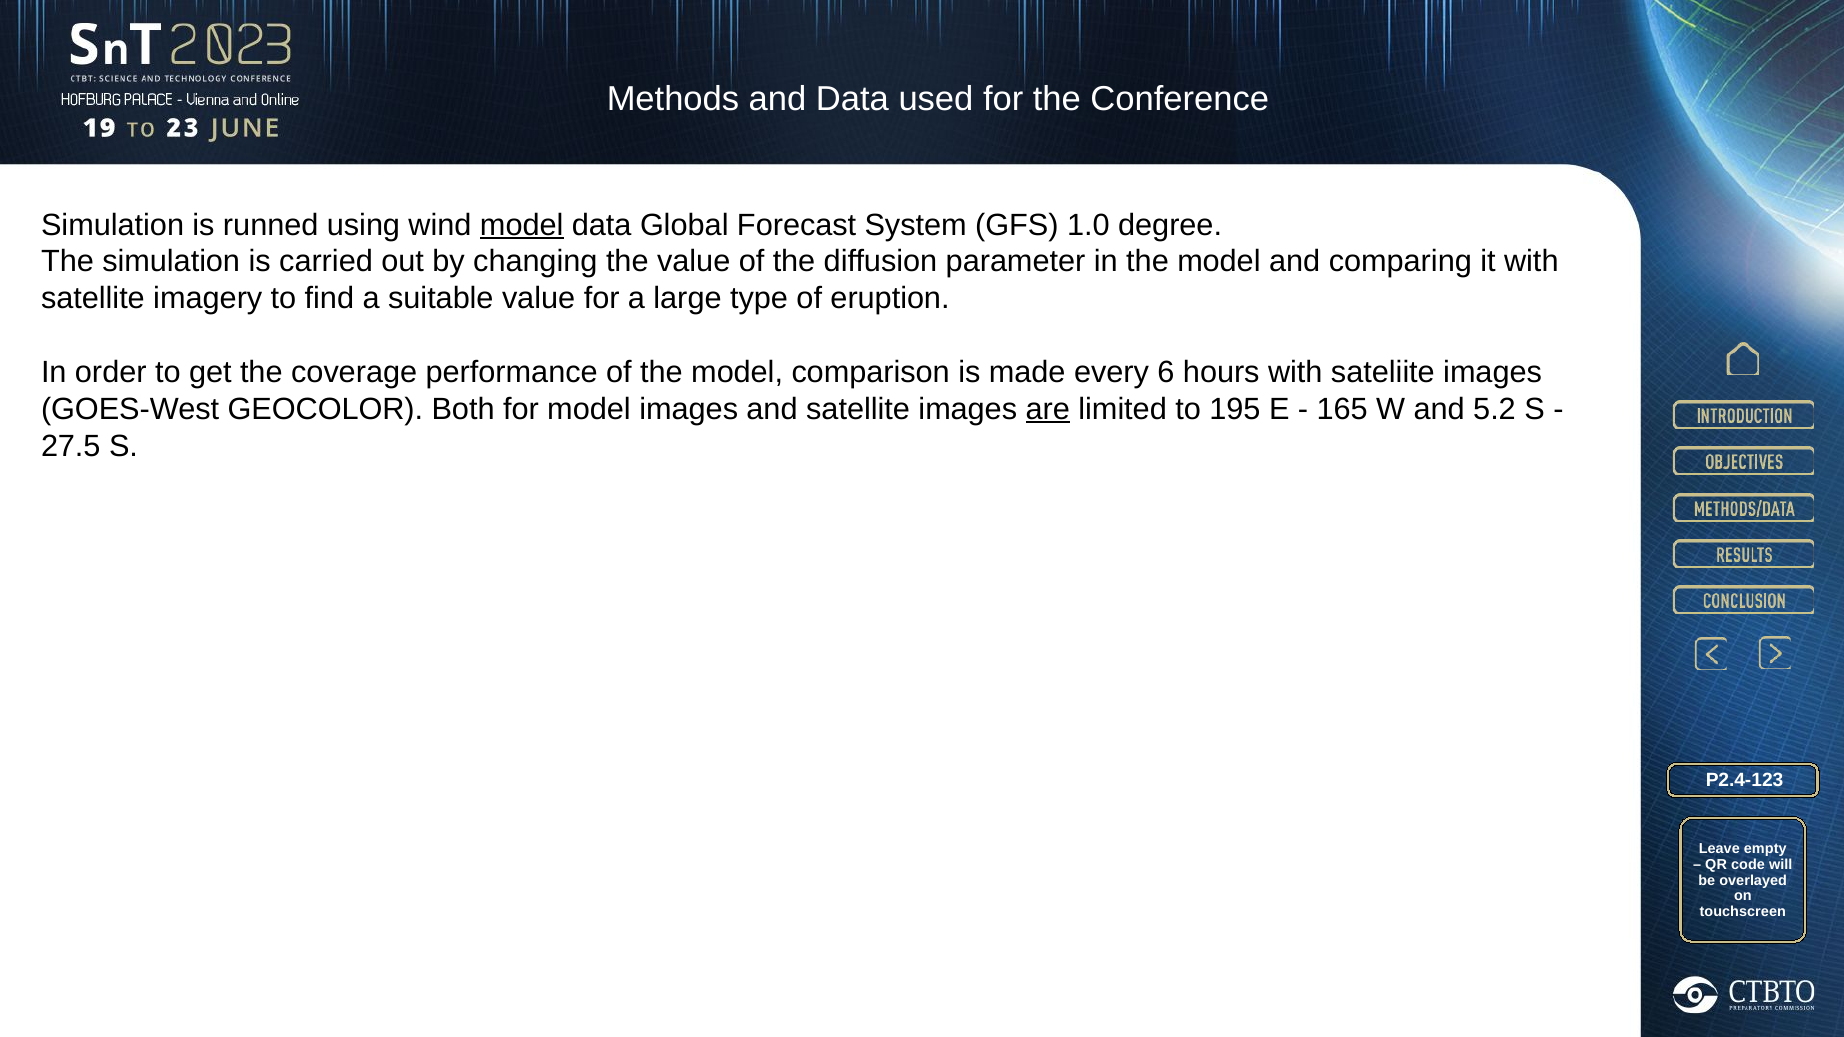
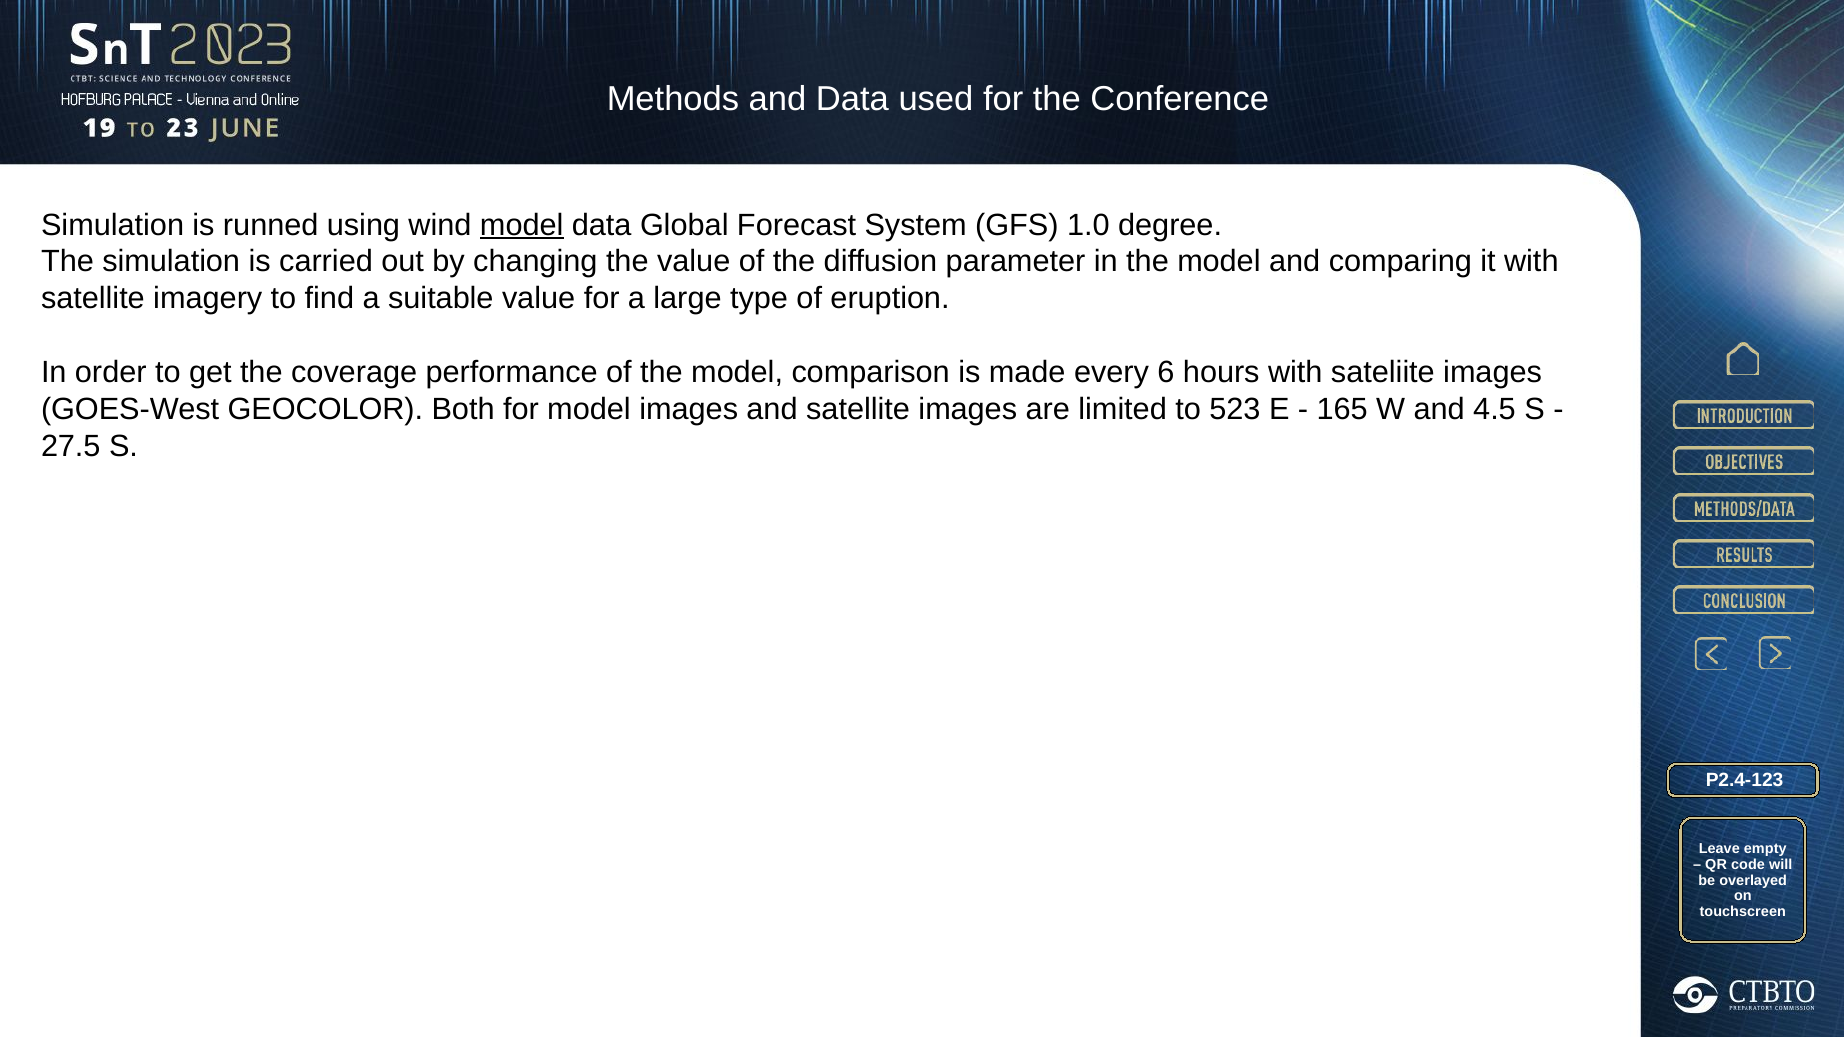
are underline: present -> none (1048, 409)
195: 195 -> 523 (1235, 409)
5.2: 5.2 -> 4.5 (1495, 409)
